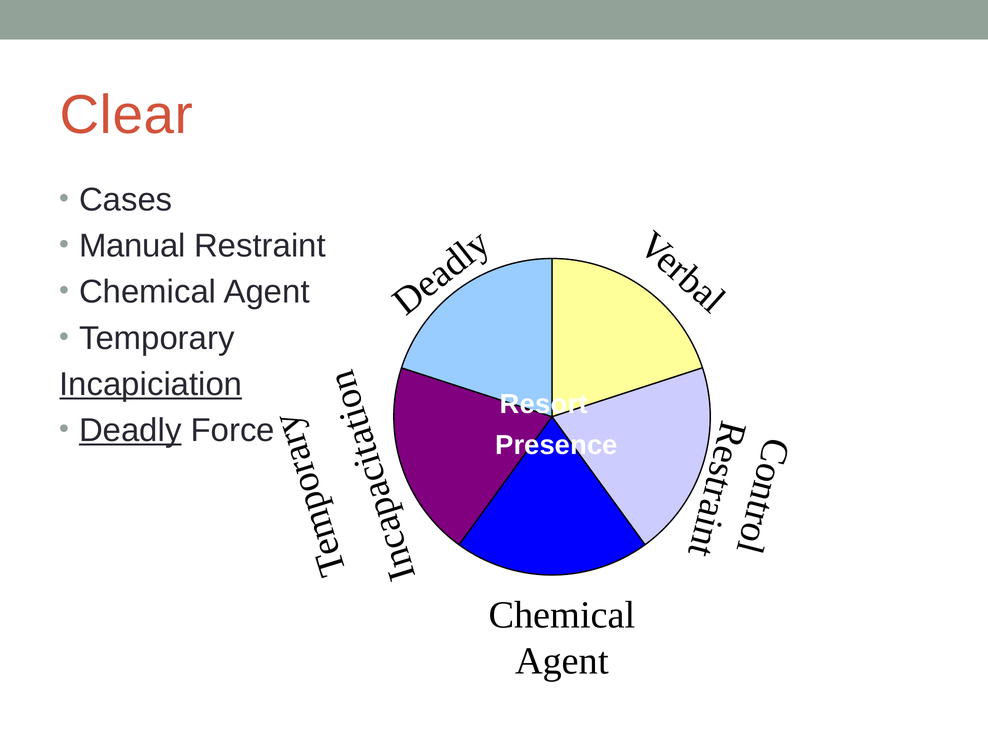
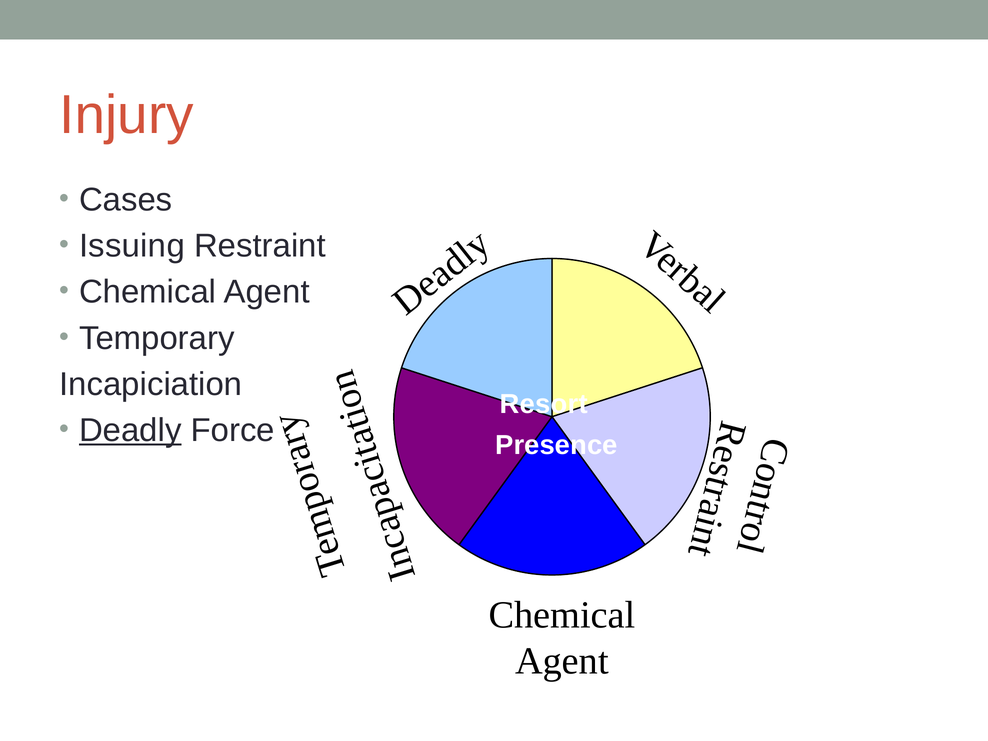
Clear: Clear -> Injury (127, 115)
Manual: Manual -> Issuing (132, 246)
Incapiciation underline: present -> none (151, 384)
